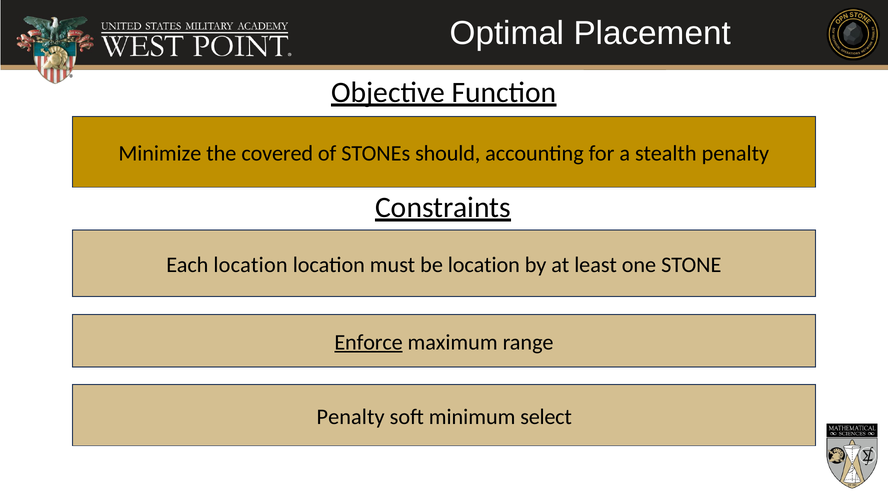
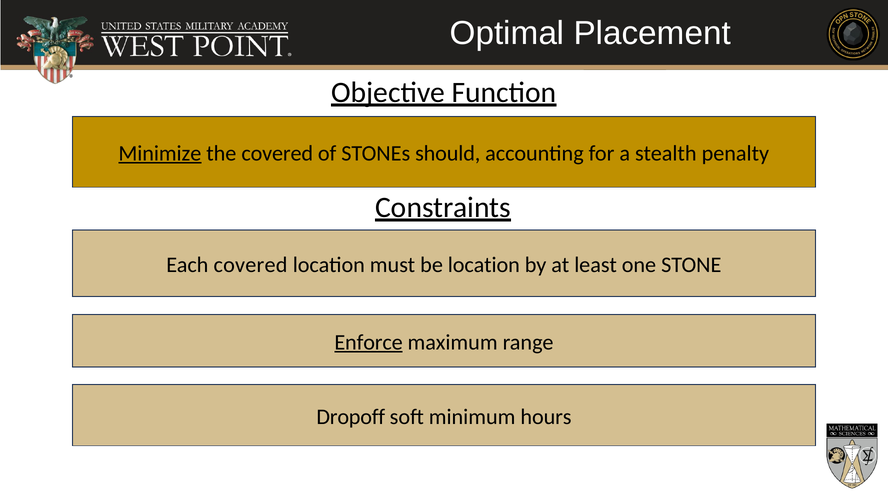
Minimize underline: none -> present (160, 154)
Each location: location -> covered (251, 265)
Penalty: Penalty -> Dropoff (351, 417)
select: select -> hours (546, 417)
